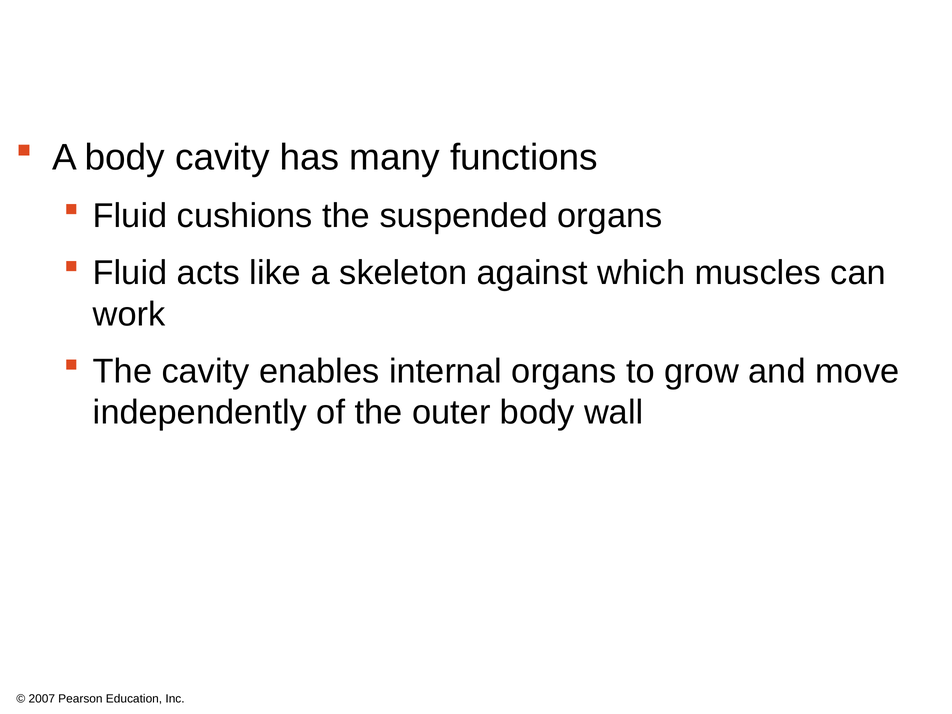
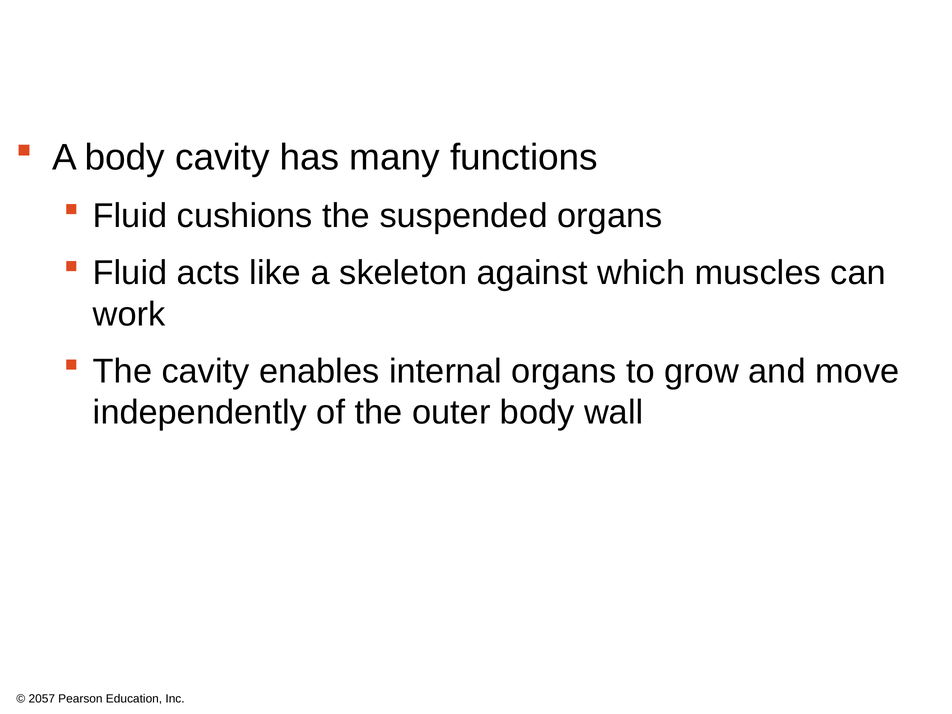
2007: 2007 -> 2057 (42, 699)
